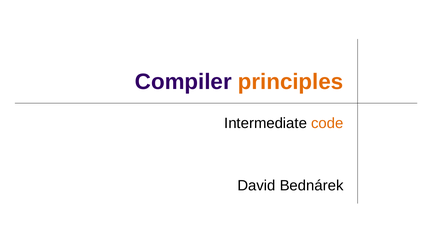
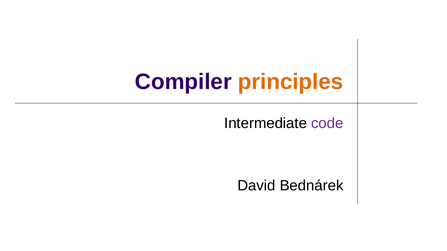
code colour: orange -> purple (327, 123)
